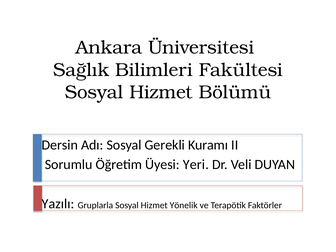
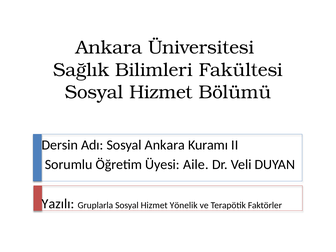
Sosyal Gerekli: Gerekli -> Ankara (165, 145)
Yeri: Yeri -> Aile (196, 165)
